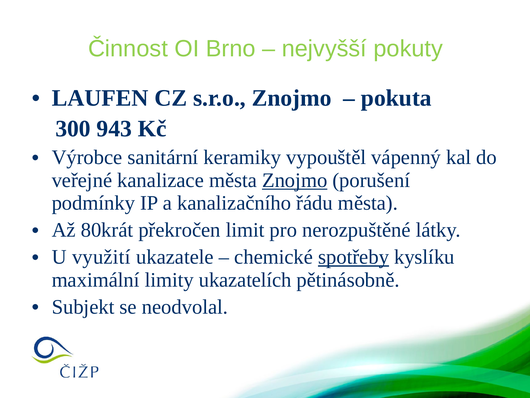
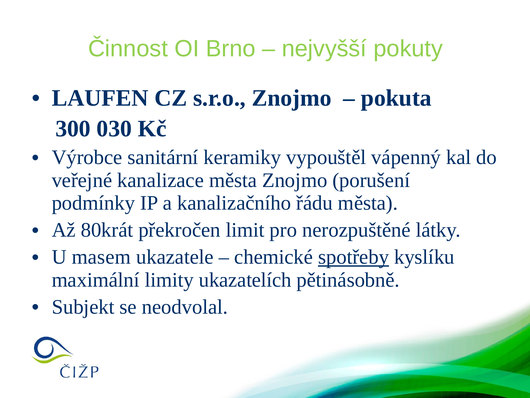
943: 943 -> 030 (114, 129)
Znojmo underline: present -> none (295, 180)
využití: využití -> masem (101, 257)
